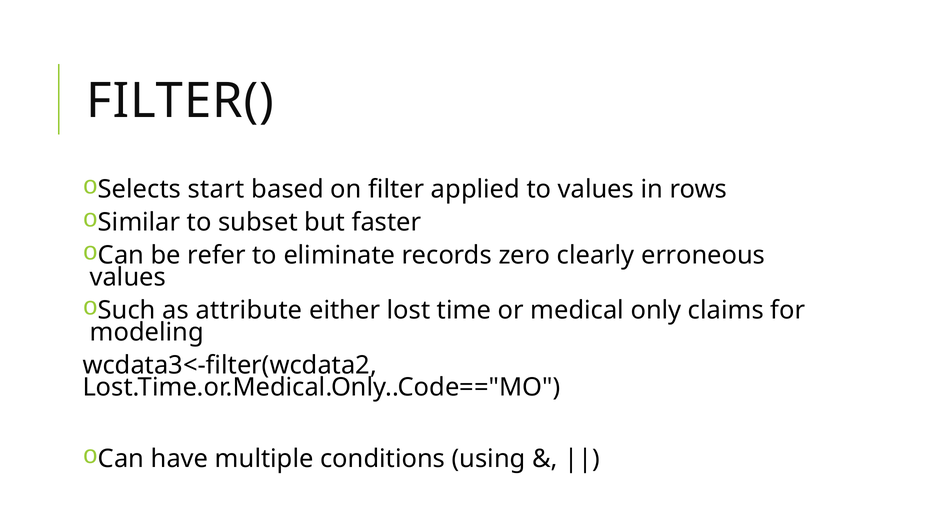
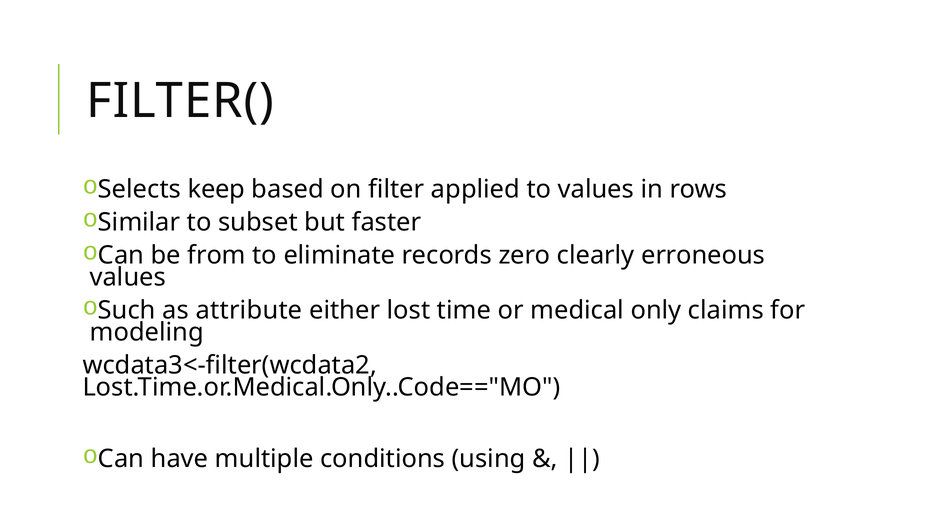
start: start -> keep (216, 189)
refer: refer -> from (217, 255)
